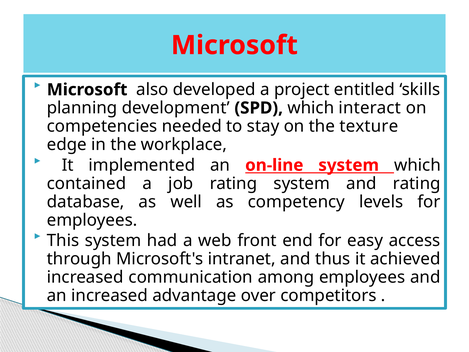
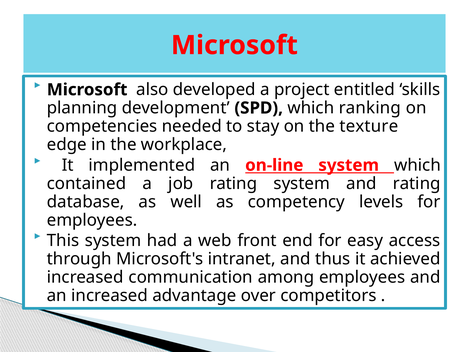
interact: interact -> ranking (370, 108)
